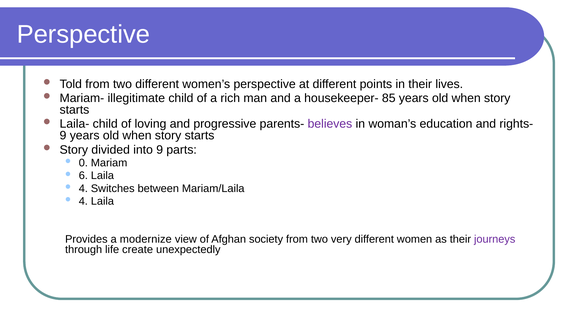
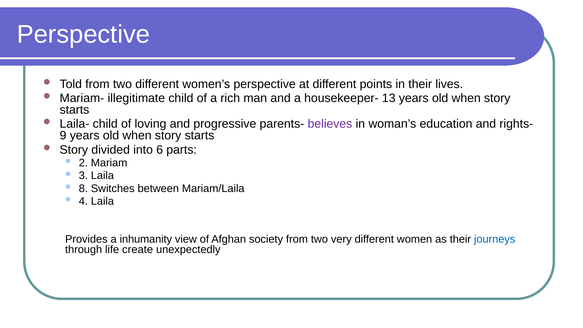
85: 85 -> 13 (389, 98)
into 9: 9 -> 6 (160, 150)
0: 0 -> 2 (83, 163)
6: 6 -> 3 (83, 176)
4: 4 -> 8 (83, 188)
modernize: modernize -> inhumanity (146, 239)
journeys colour: purple -> blue (495, 239)
